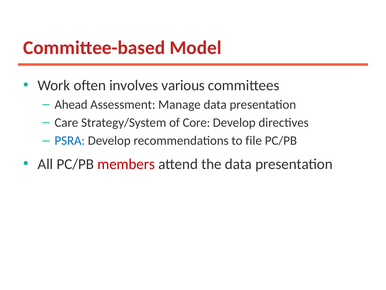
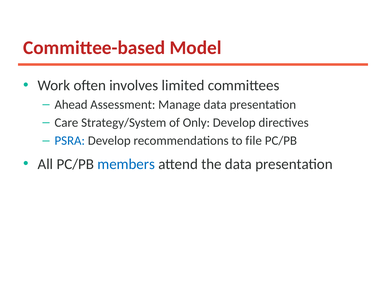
various: various -> limited (183, 85)
Core: Core -> Only (196, 122)
members colour: red -> blue (126, 164)
